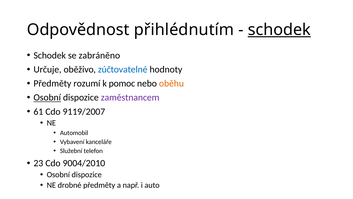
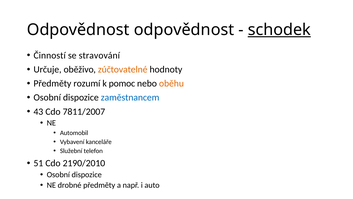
Odpovědnost přihlédnutím: přihlédnutím -> odpovědnost (184, 30)
Schodek: Schodek -> Činností (50, 55)
zabráněno: zabráněno -> stravování (99, 55)
zúčtovatelné colour: blue -> orange (123, 69)
Osobní underline: present -> none (47, 97)
zaměstnancem colour: purple -> blue (130, 97)
61: 61 -> 43 (38, 111)
9119/2007: 9119/2007 -> 7811/2007 (84, 111)
23: 23 -> 51 (38, 163)
9004/2010: 9004/2010 -> 2190/2010 (84, 163)
